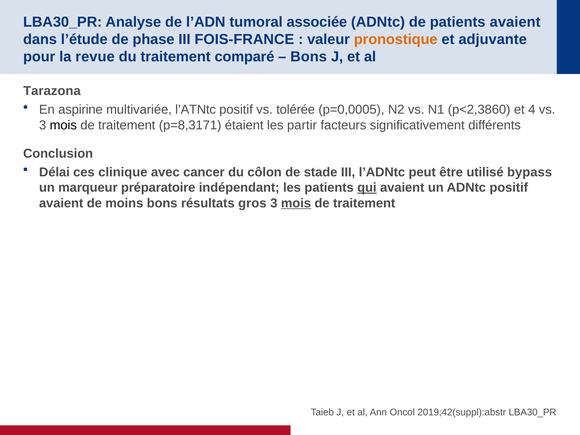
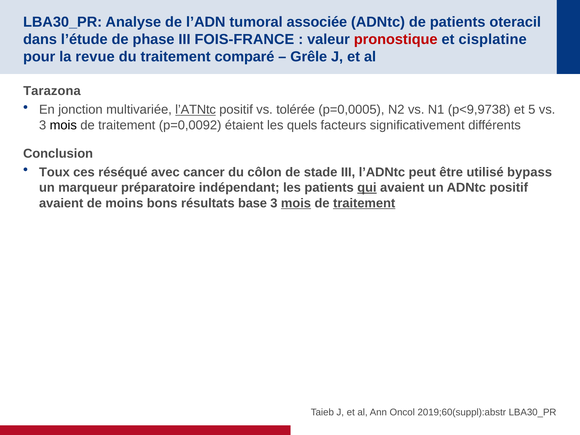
patients avaient: avaient -> oteracil (515, 22)
pronostique colour: orange -> red (396, 39)
adjuvante: adjuvante -> cisplatine (493, 39)
Bons: Bons -> Grêle (309, 57)
aspirine: aspirine -> jonction (80, 110)
l’ATNtc underline: none -> present (196, 110)
p<2,3860: p<2,3860 -> p<9,9738 (479, 110)
4: 4 -> 5 (532, 110)
p=8,3171: p=8,3171 -> p=0,0092 (190, 125)
partir: partir -> quels (302, 125)
Délai: Délai -> Toux (54, 172)
clinique: clinique -> réséqué (123, 172)
gros: gros -> base (253, 203)
traitement underline: none -> present (364, 203)
2019;42(suppl):abstr: 2019;42(suppl):abstr -> 2019;60(suppl):abstr (462, 412)
